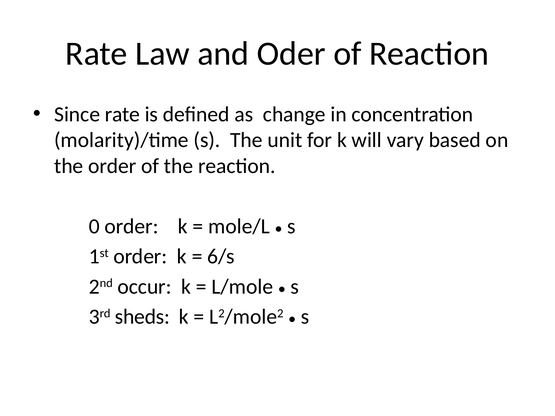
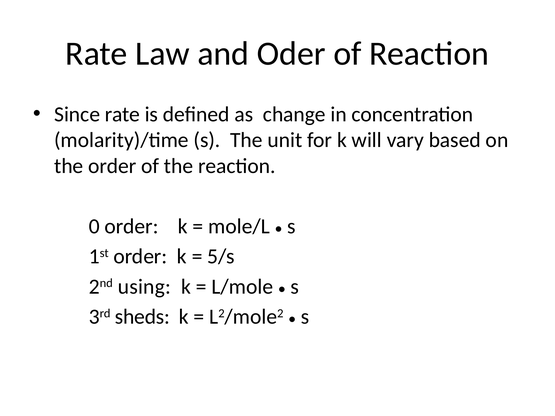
6/s: 6/s -> 5/s (221, 257)
occur: occur -> using (144, 287)
